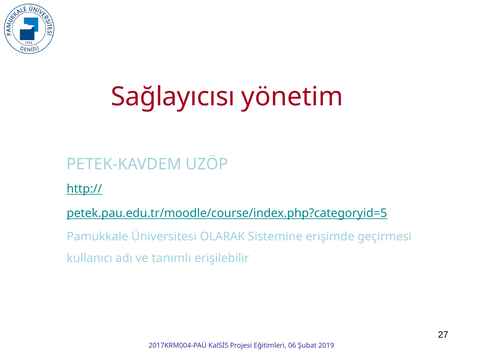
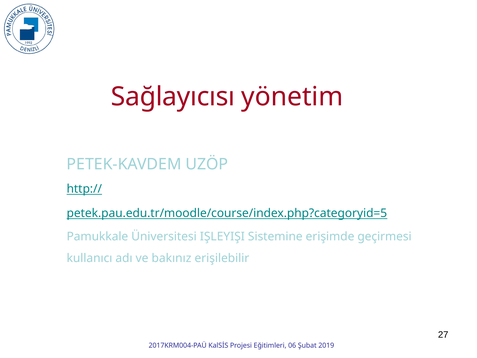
OLARAK: OLARAK -> IŞLEYIŞI (222, 236)
tanımlı: tanımlı -> bakınız (171, 258)
